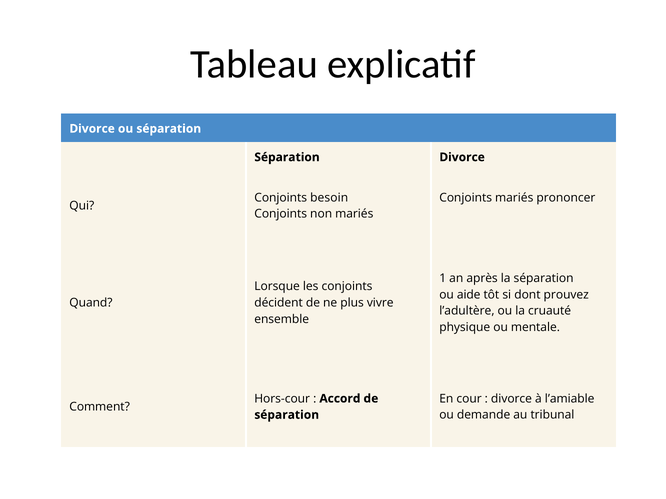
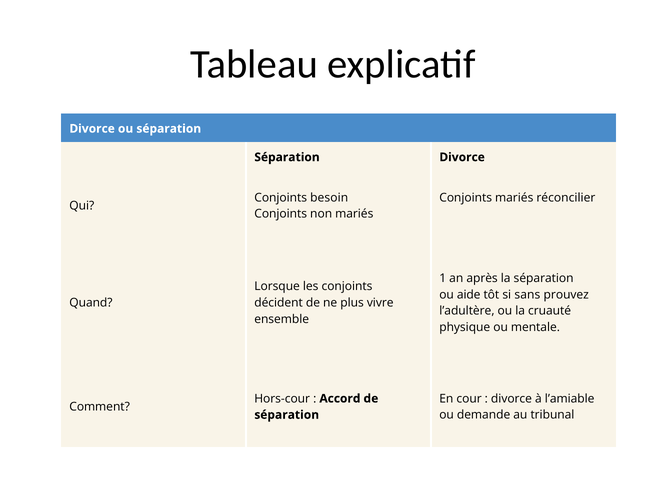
prononcer: prononcer -> réconcilier (566, 198)
dont: dont -> sans (527, 295)
